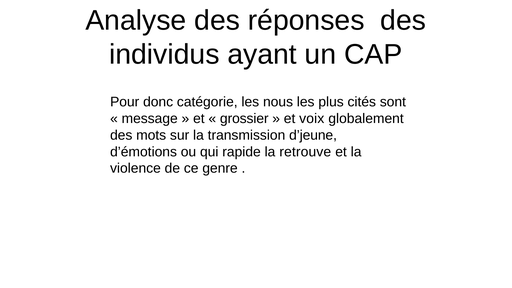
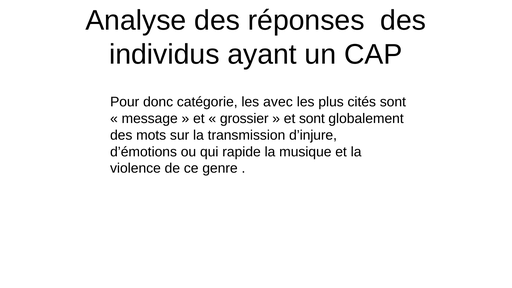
nous: nous -> avec (278, 102)
et voix: voix -> sont (312, 118)
d’jeune: d’jeune -> d’injure (313, 135)
retrouve: retrouve -> musique (305, 152)
